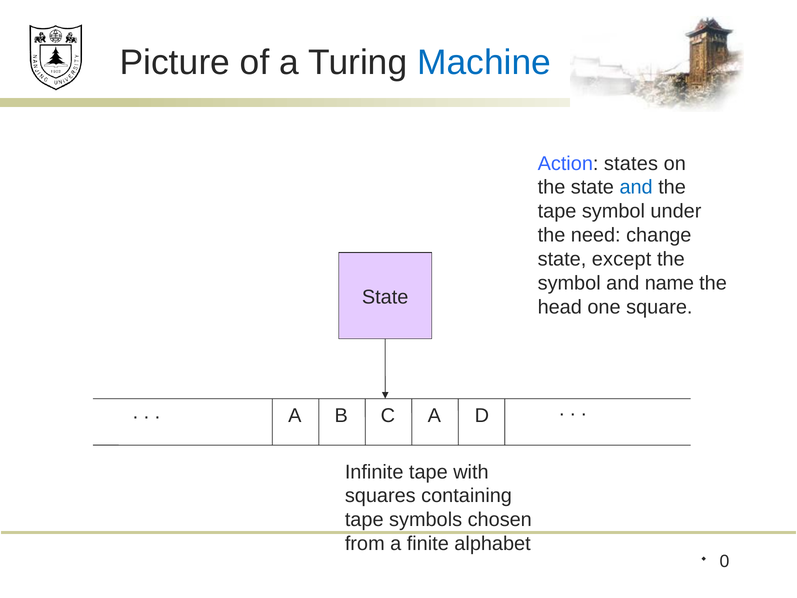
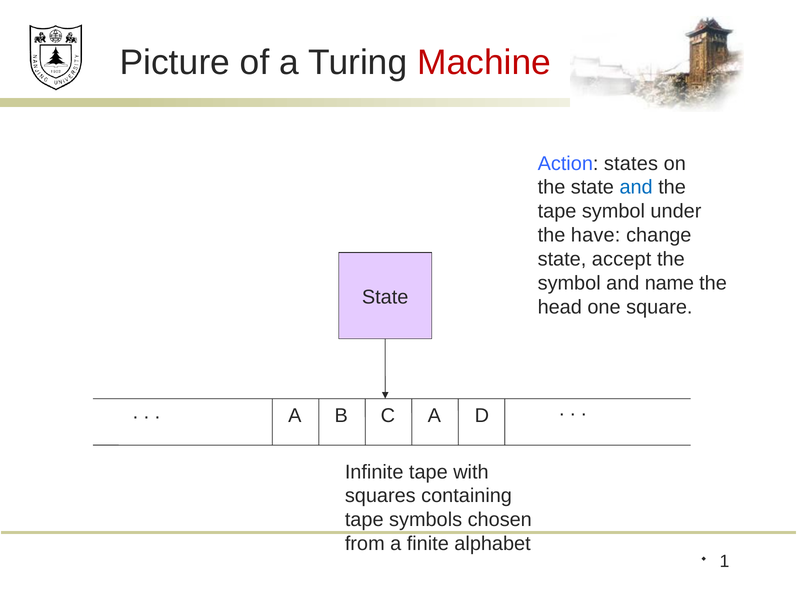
Machine colour: blue -> red (484, 63)
need: need -> have (596, 235)
except: except -> accept (622, 259)
0: 0 -> 1 (724, 561)
